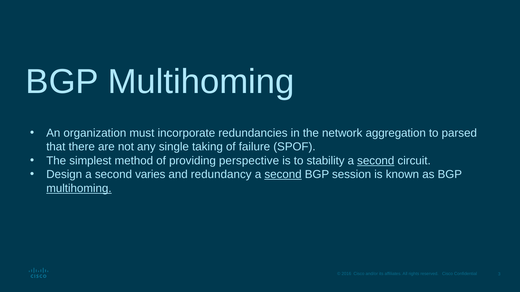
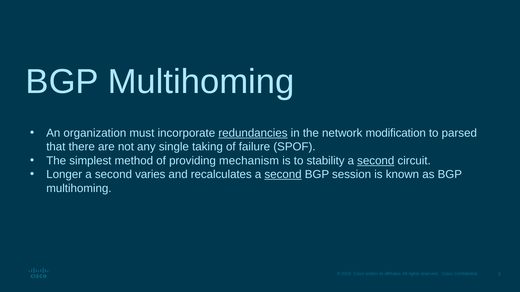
redundancies underline: none -> present (253, 133)
aggregation: aggregation -> modification (396, 133)
perspective: perspective -> mechanism (249, 161)
Design: Design -> Longer (64, 175)
redundancy: redundancy -> recalculates (221, 175)
multihoming underline: present -> none (79, 189)
